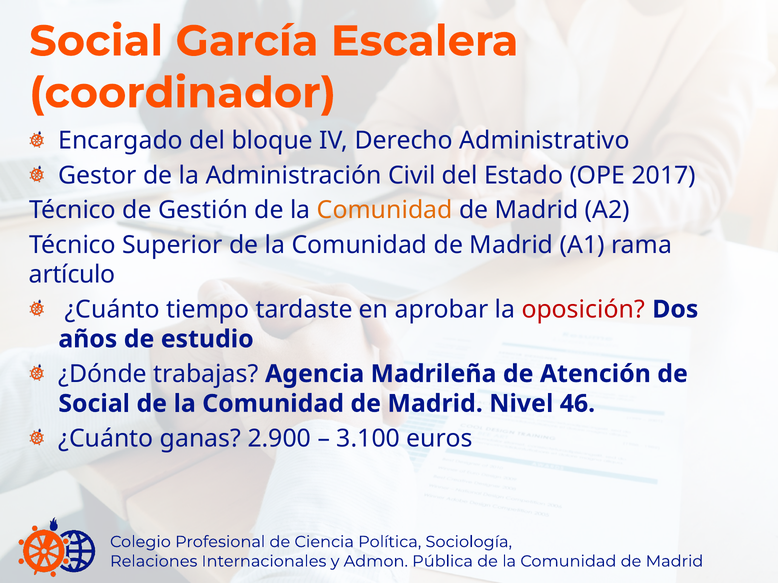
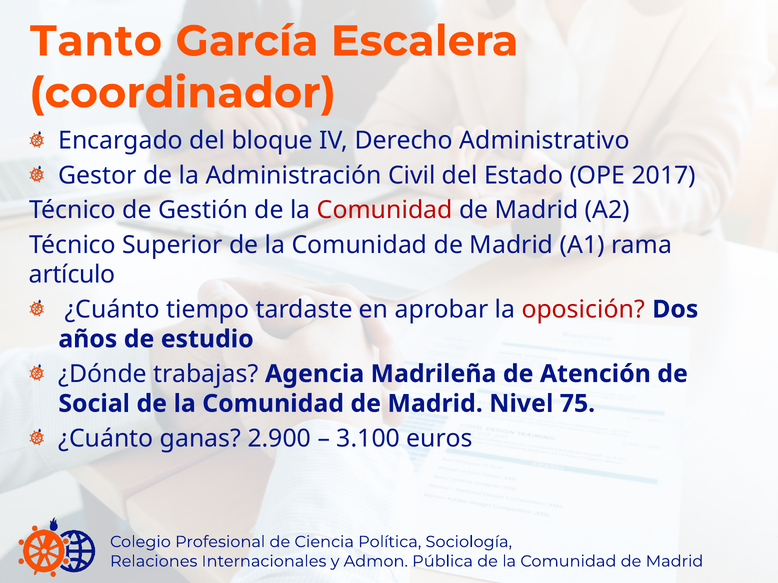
Social: Social -> Tanto (96, 41)
Comunidad colour: orange -> red (385, 210)
46: 46 -> 75 (577, 404)
